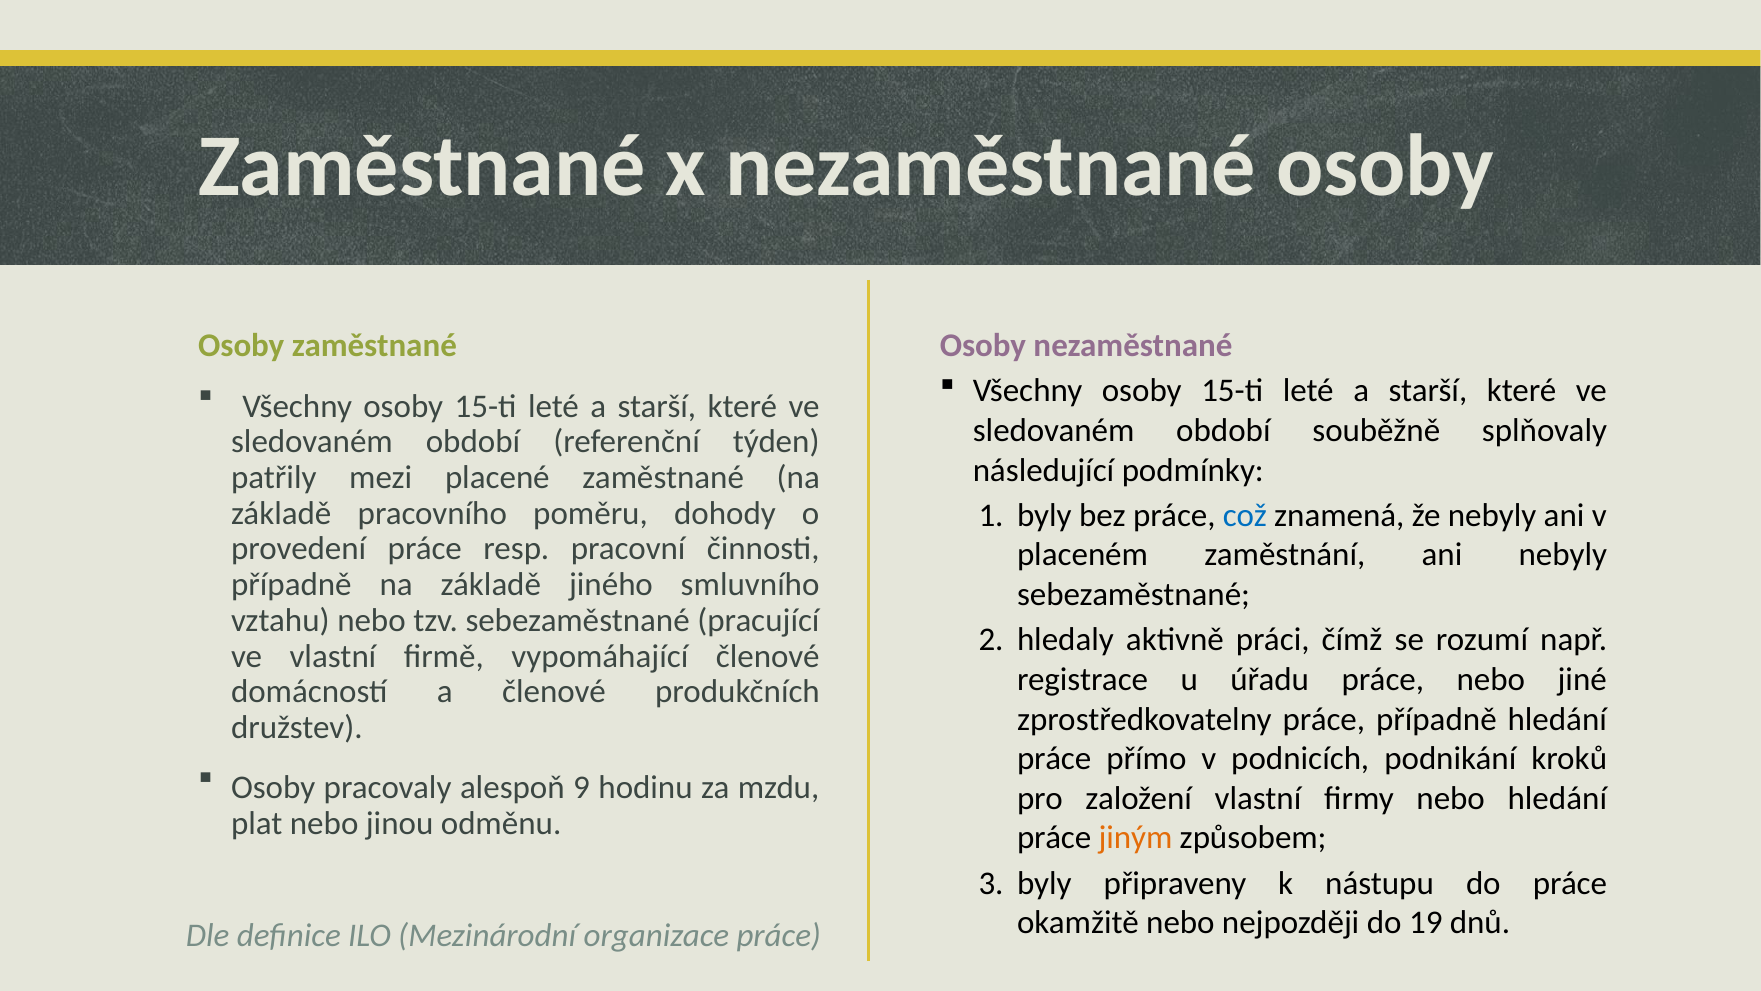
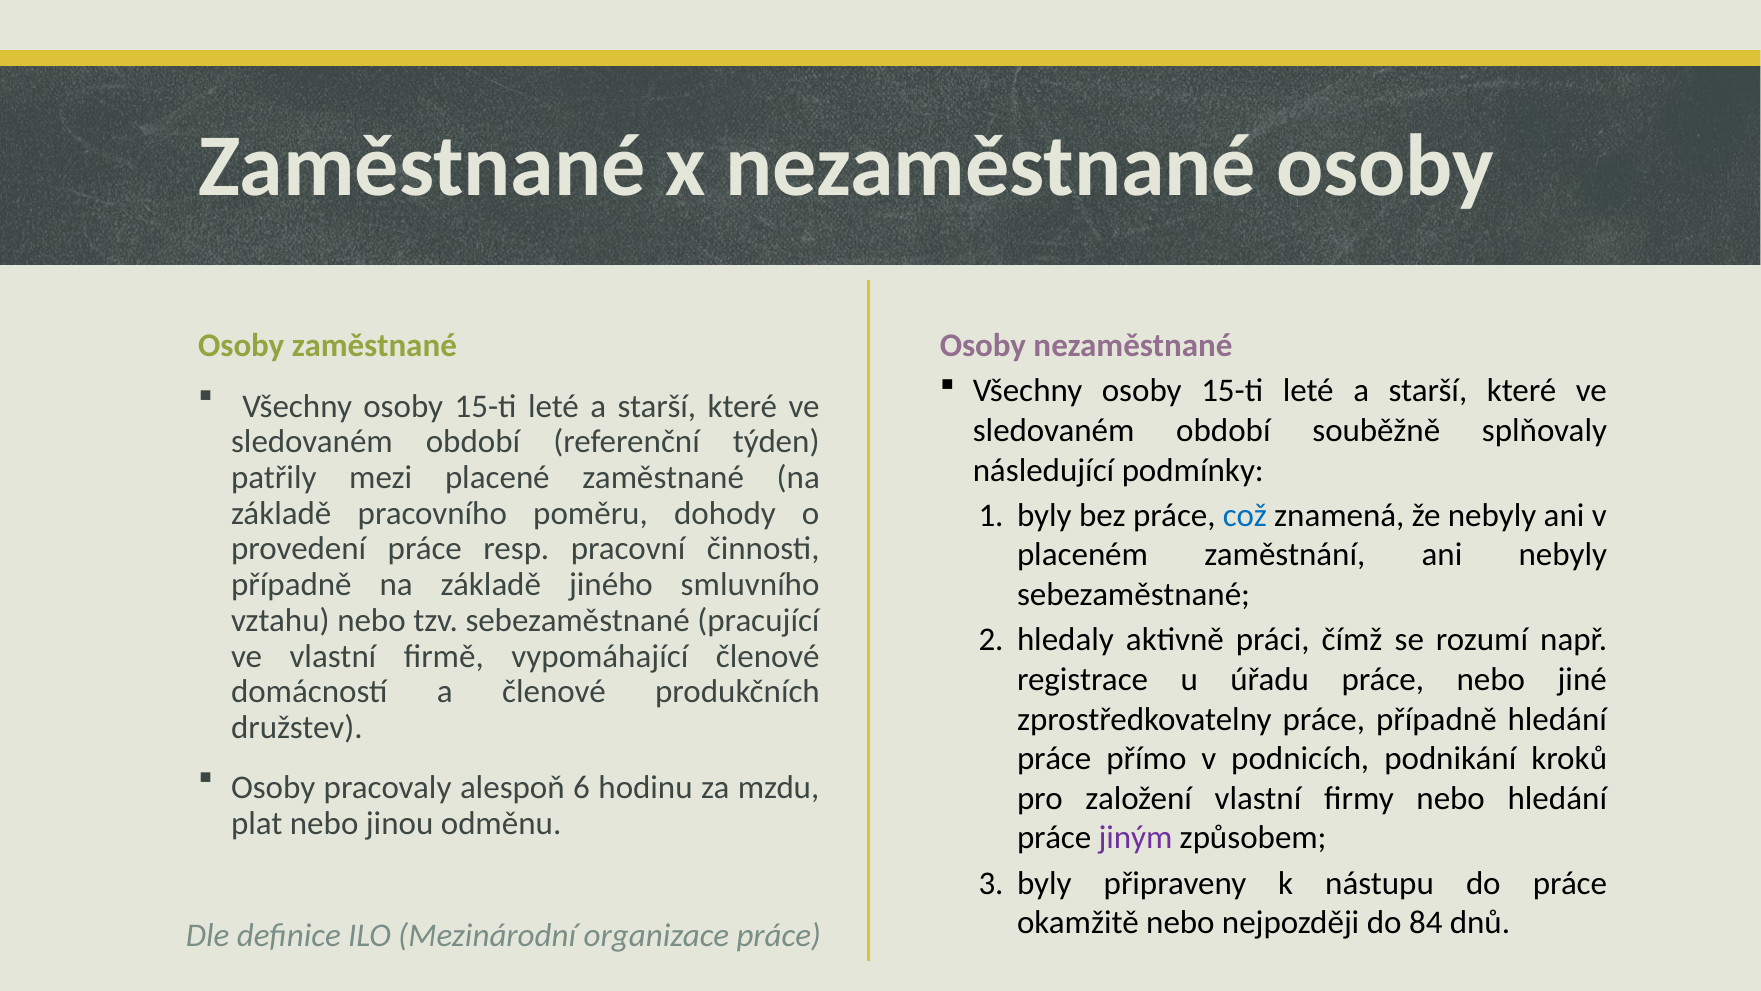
9: 9 -> 6 (582, 788)
jiným colour: orange -> purple (1136, 838)
19: 19 -> 84 (1426, 922)
